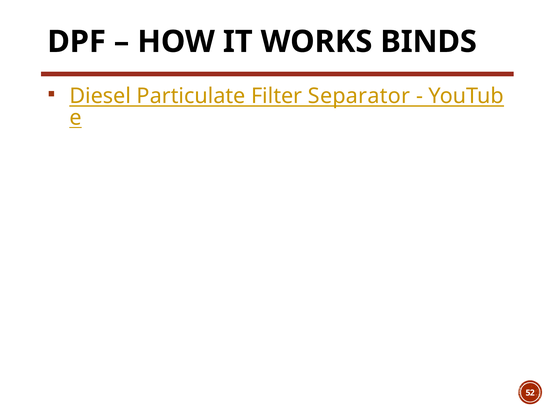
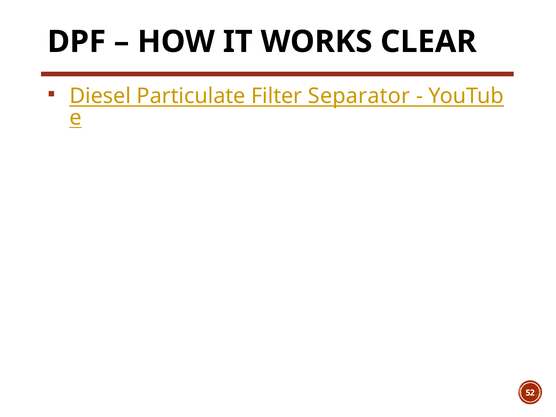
BINDS: BINDS -> CLEAR (428, 42)
